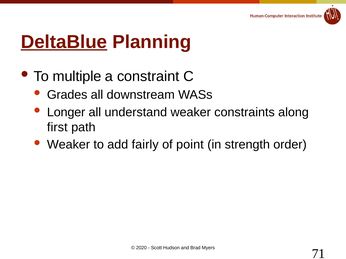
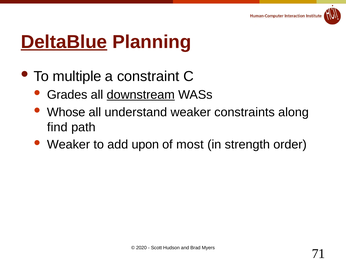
downstream underline: none -> present (141, 95)
Longer: Longer -> Whose (66, 112)
first: first -> find (57, 127)
fairly: fairly -> upon (145, 145)
point: point -> most (190, 145)
